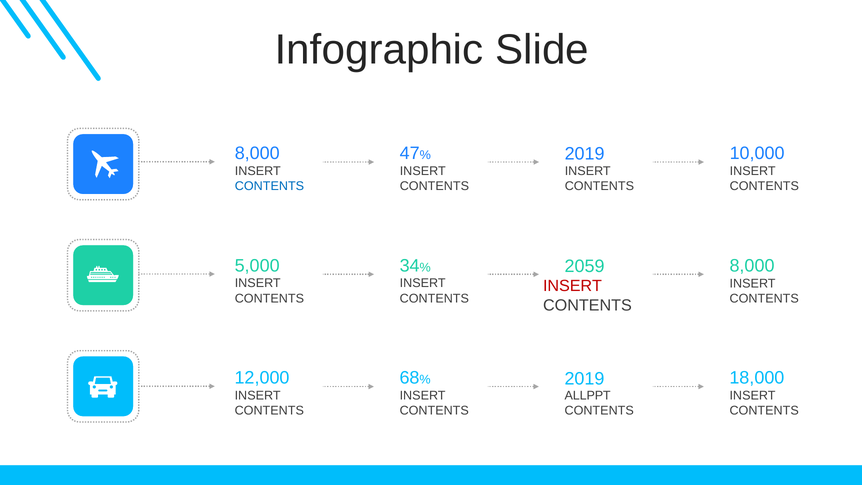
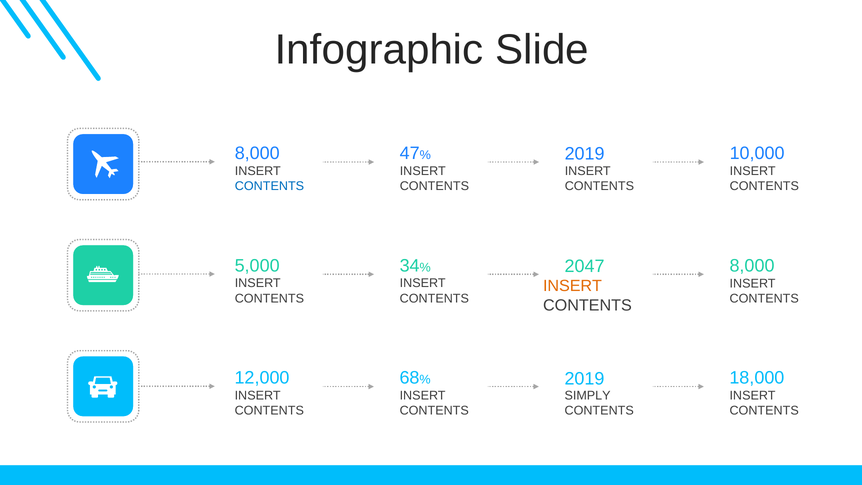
2059: 2059 -> 2047 (585, 266)
INSERT colour: red -> orange (573, 286)
ALLPPT: ALLPPT -> SIMPLY (588, 396)
